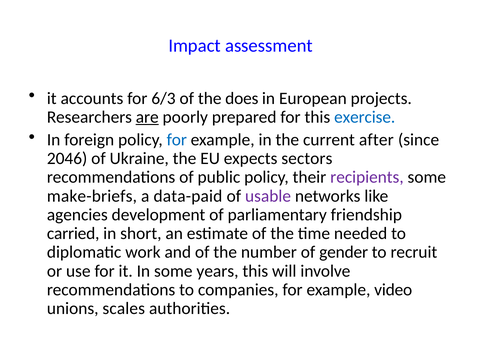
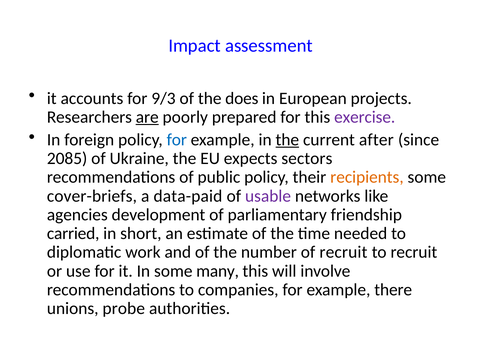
6/3: 6/3 -> 9/3 (163, 98)
exercise colour: blue -> purple (365, 117)
the underline: none -> present (287, 140)
2046: 2046 -> 2085 (67, 158)
recipients colour: purple -> orange (367, 177)
make-briefs: make-briefs -> cover-briefs (92, 196)
of gender: gender -> recruit (343, 252)
years: years -> many (218, 271)
video: video -> there (393, 290)
scales: scales -> probe (124, 308)
